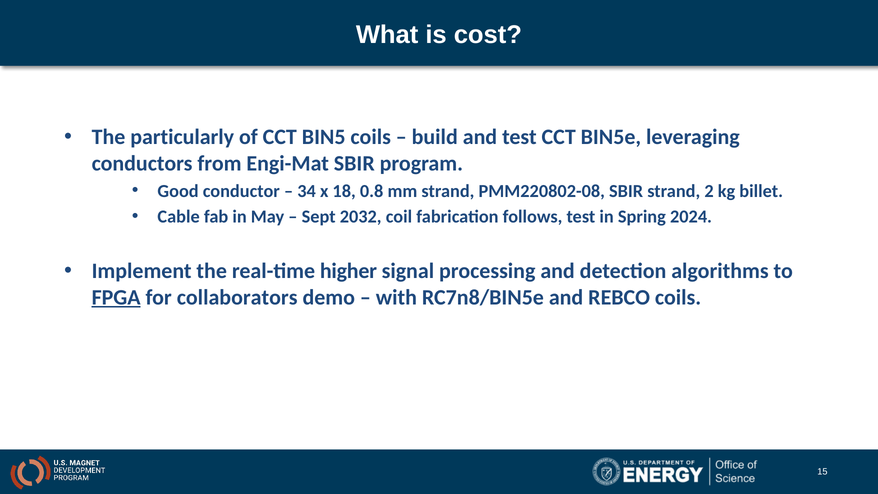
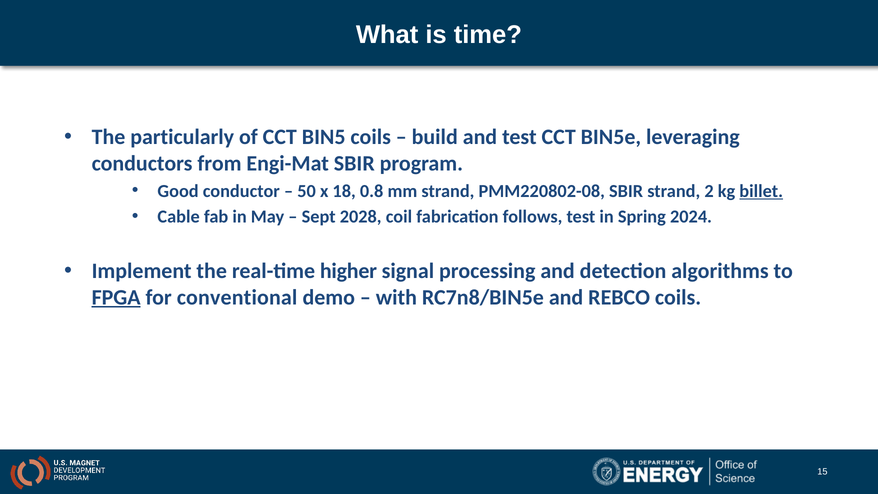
cost: cost -> time (488, 35)
34: 34 -> 50 (307, 191)
billet underline: none -> present (761, 191)
2032: 2032 -> 2028 (361, 217)
collaborators: collaborators -> conventional (237, 297)
